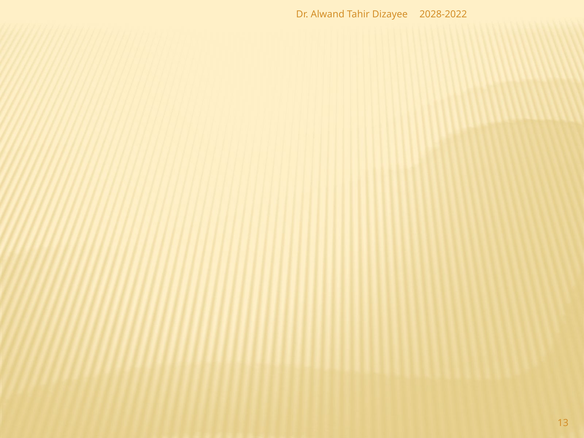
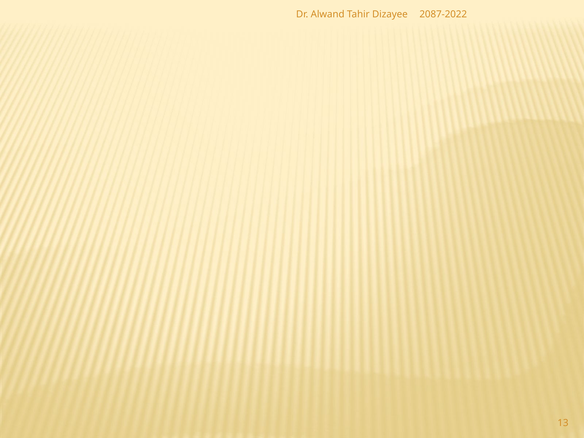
2028-2022: 2028-2022 -> 2087-2022 (443, 14)
